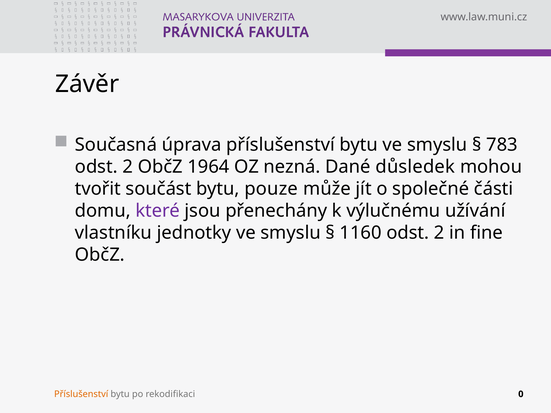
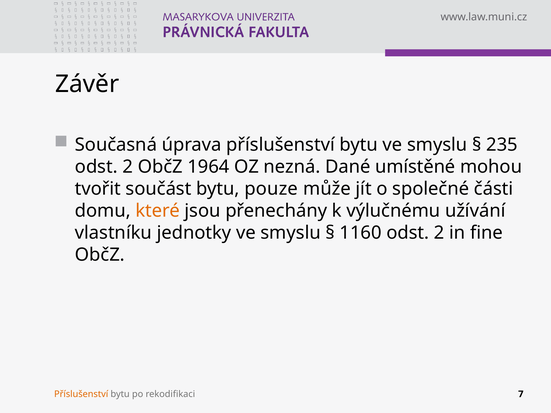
783: 783 -> 235 (502, 145)
důsledek: důsledek -> umístěné (415, 167)
které colour: purple -> orange (158, 211)
0: 0 -> 7 (521, 394)
